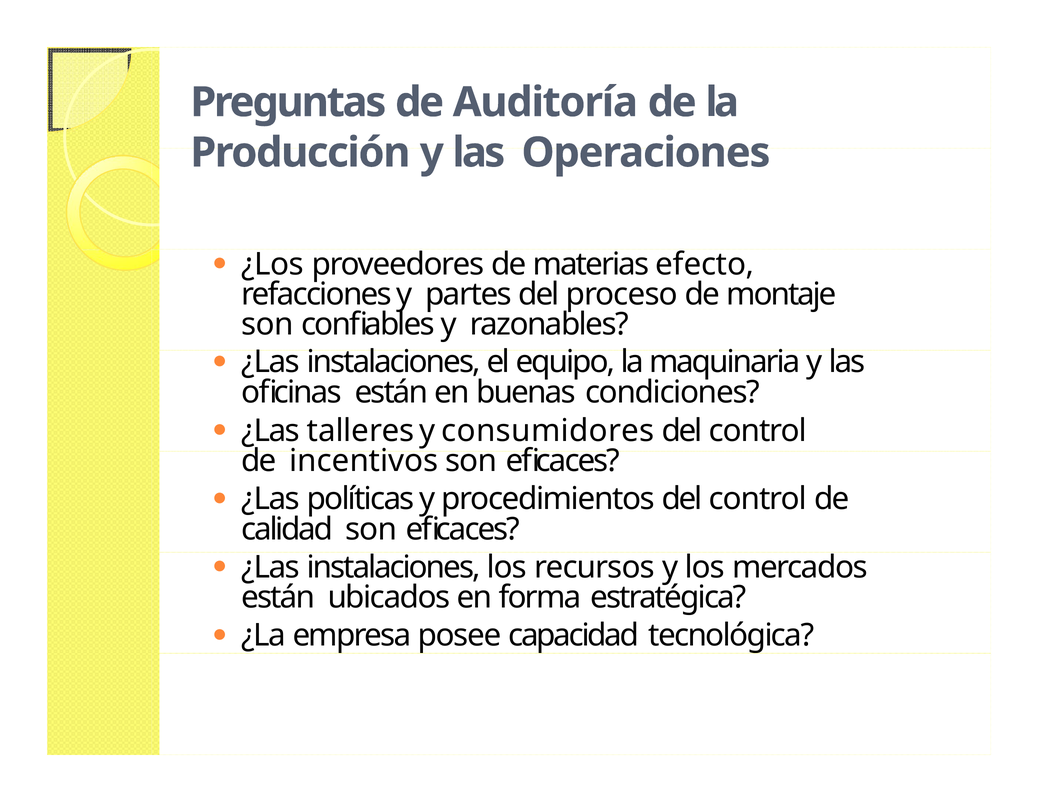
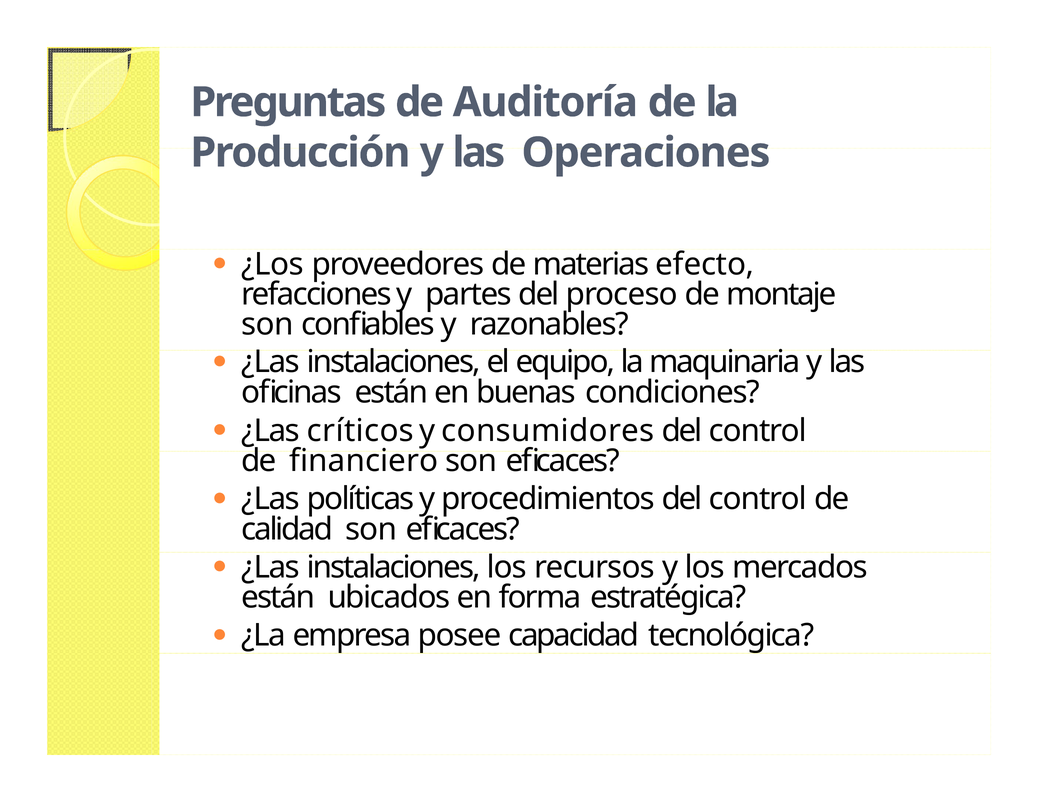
talleres: talleres -> críticos (360, 431)
incentivos: incentivos -> financiero (364, 461)
